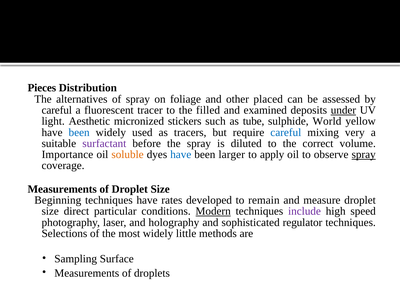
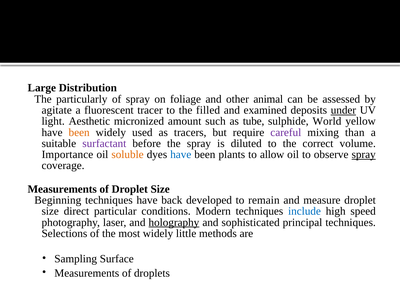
Pieces: Pieces -> Large (42, 88)
alternatives: alternatives -> particularly (82, 99)
placed: placed -> animal (268, 99)
careful: careful -> agitate (57, 110)
stickers: stickers -> amount (185, 121)
been colour: blue -> orange (79, 132)
careful colour: blue -> purple (286, 132)
very: very -> than (355, 132)
larger: larger -> plants (232, 155)
apply: apply -> allow (272, 155)
rates: rates -> back (172, 200)
Modern underline: present -> none (213, 211)
include colour: purple -> blue (305, 211)
holography underline: none -> present (174, 222)
regulator: regulator -> principal (303, 222)
